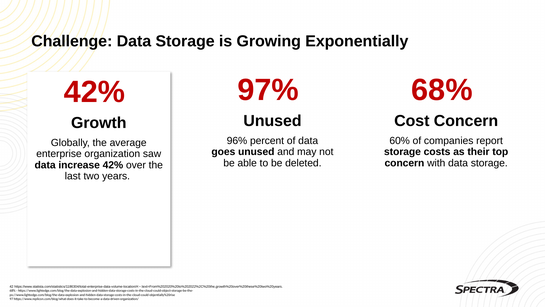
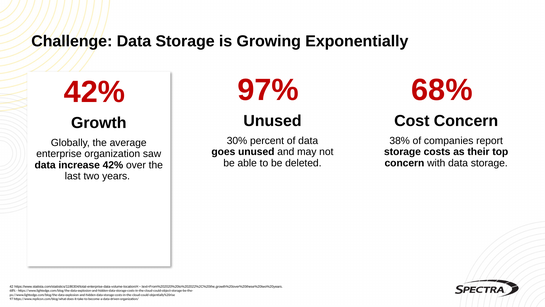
96%: 96% -> 30% (237, 141)
60%: 60% -> 38% (400, 141)
